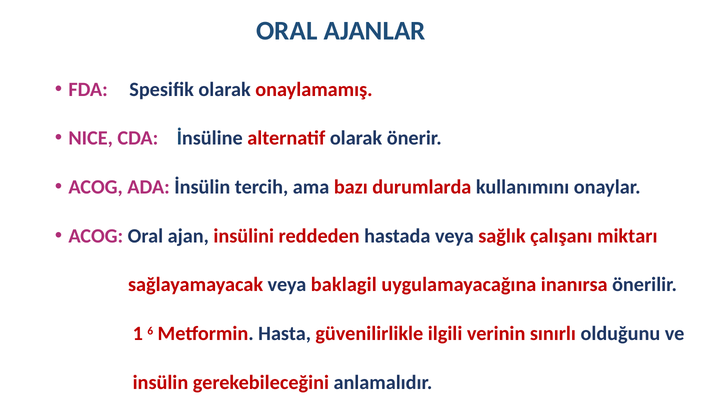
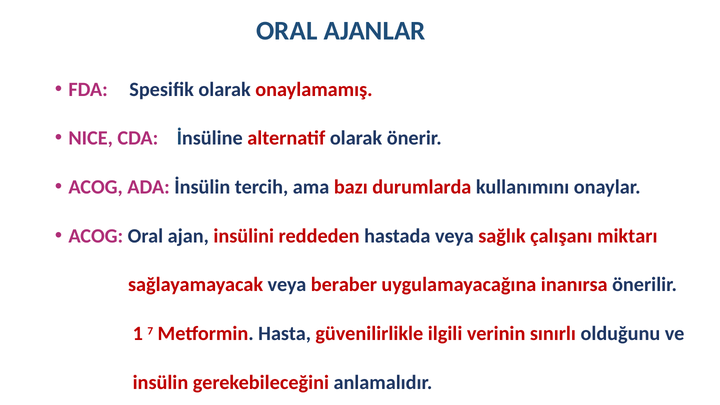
baklagil: baklagil -> beraber (344, 285)
6: 6 -> 7 (150, 331)
